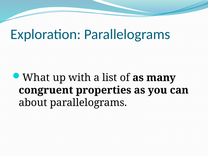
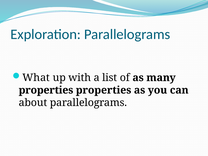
congruent: congruent -> properties (46, 90)
